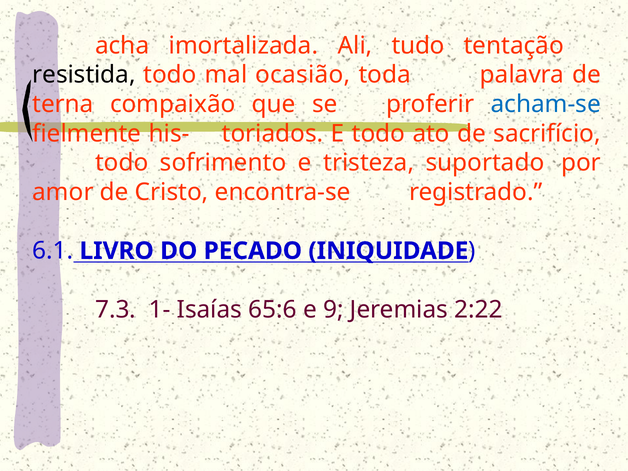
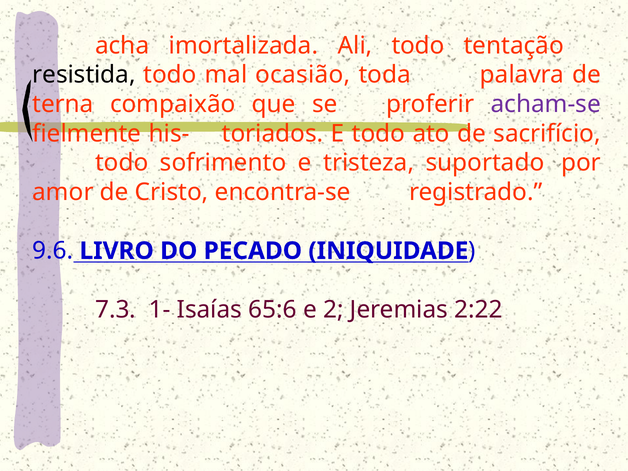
Ali tudo: tudo -> todo (418, 46)
acham-se colour: blue -> purple (546, 104)
6.1: 6.1 -> 9.6 (53, 251)
9: 9 -> 2 (333, 309)
